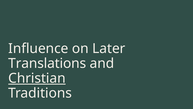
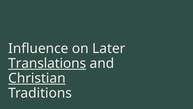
Translations underline: none -> present (47, 63)
